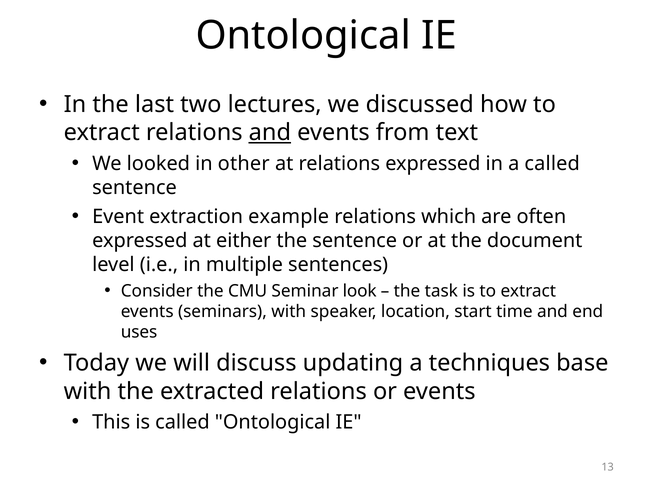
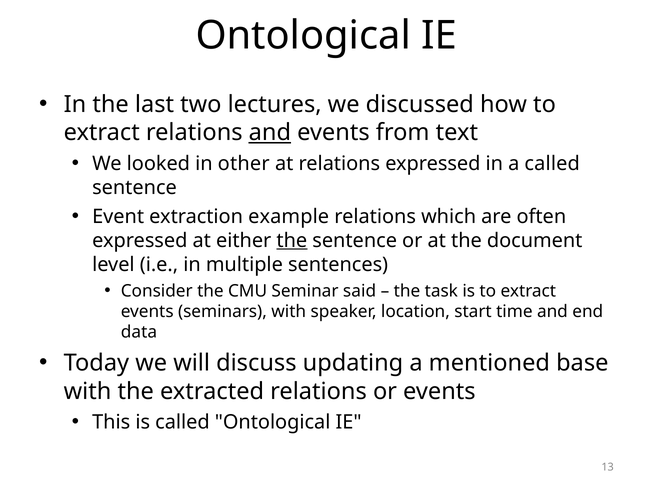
the underline: none -> present (292, 240)
look: look -> said (360, 291)
uses: uses -> data (139, 332)
techniques: techniques -> mentioned (489, 363)
